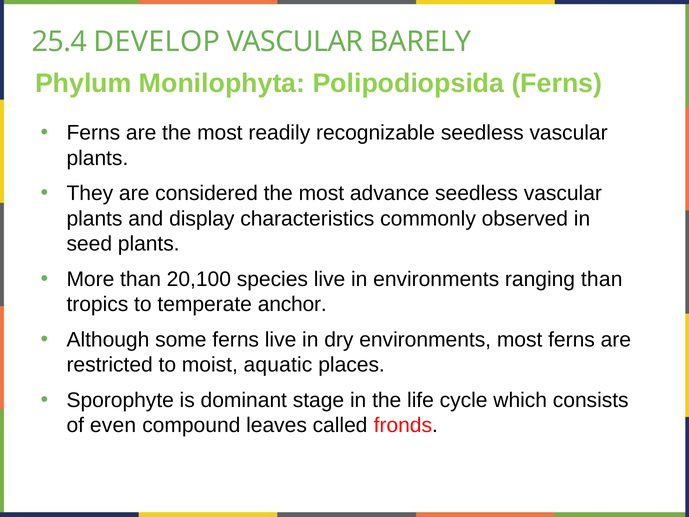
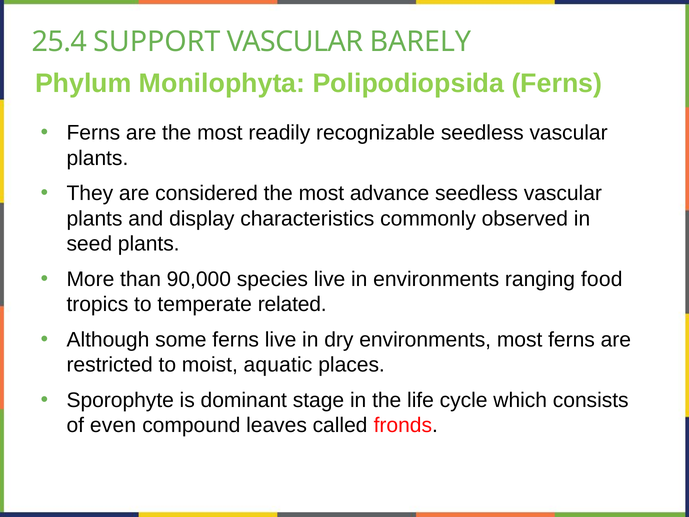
DEVELOP: DEVELOP -> SUPPORT (157, 42)
20,100: 20,100 -> 90,000 (199, 279)
ranging than: than -> food (602, 279)
anchor: anchor -> related (292, 304)
